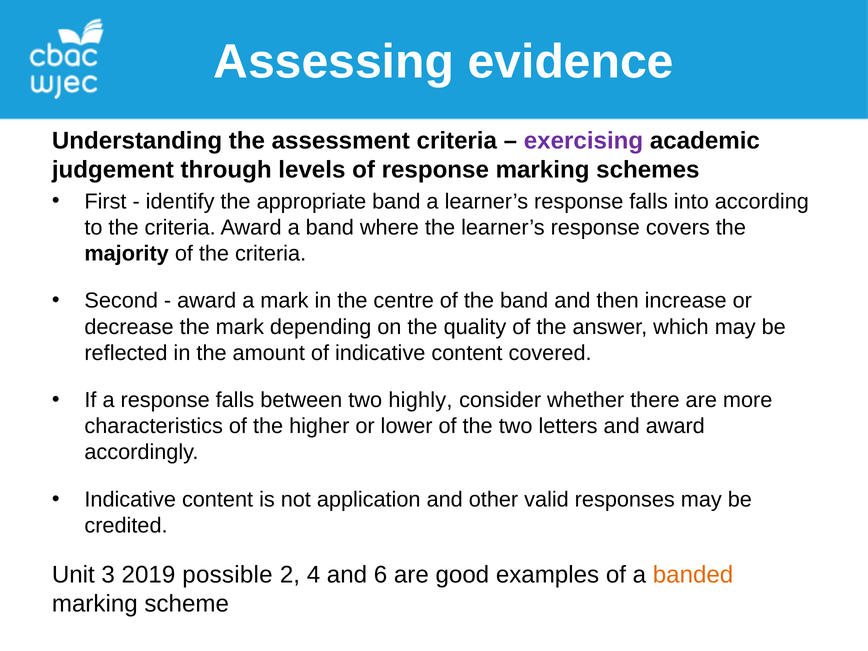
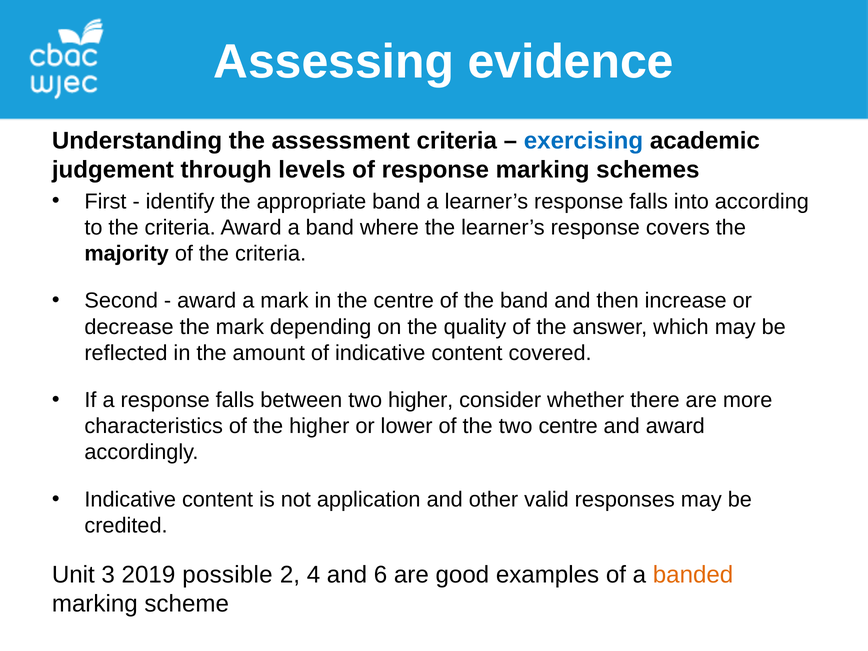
exercising colour: purple -> blue (583, 141)
two highly: highly -> higher (421, 400)
two letters: letters -> centre (568, 426)
